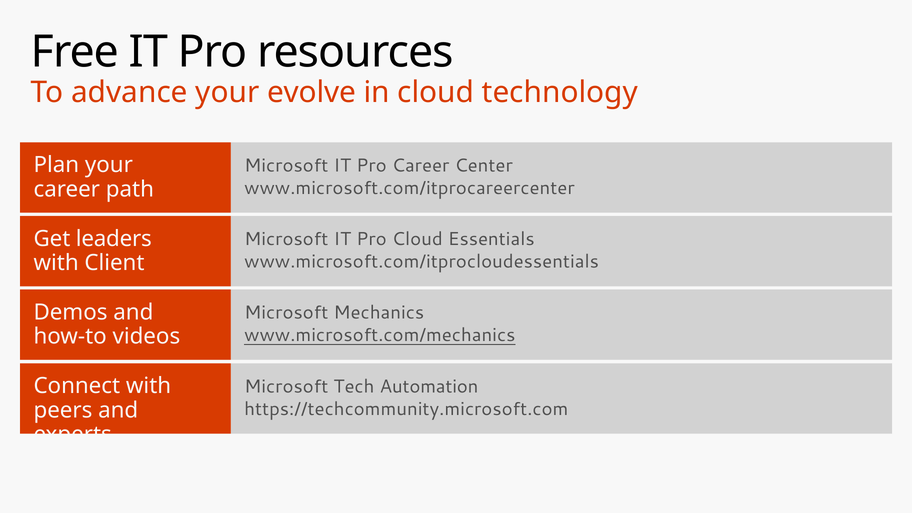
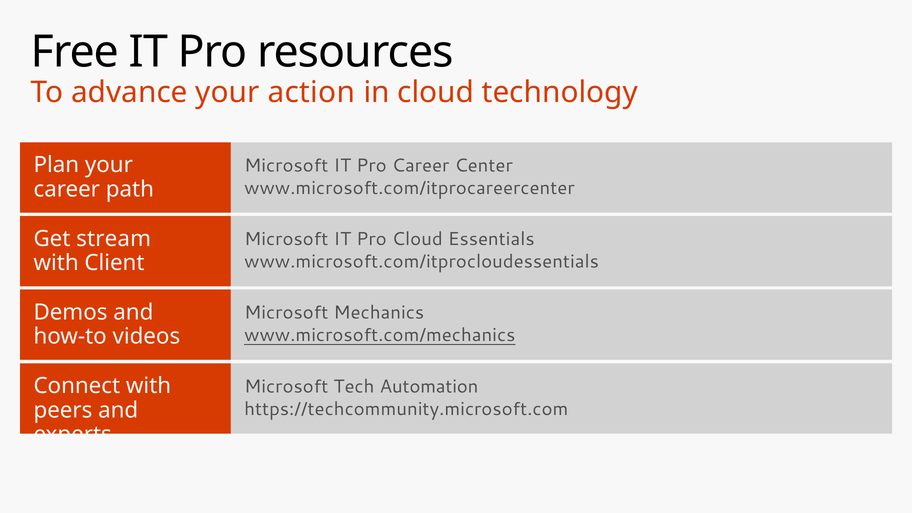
evolve: evolve -> action (311, 93)
Get leaders: leaders -> stream (114, 239)
